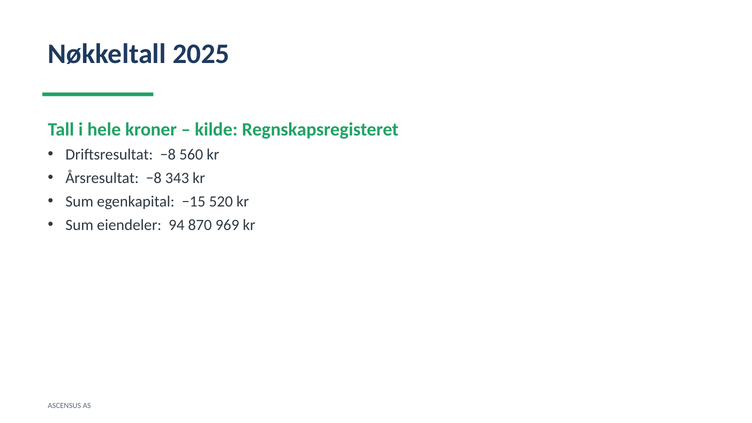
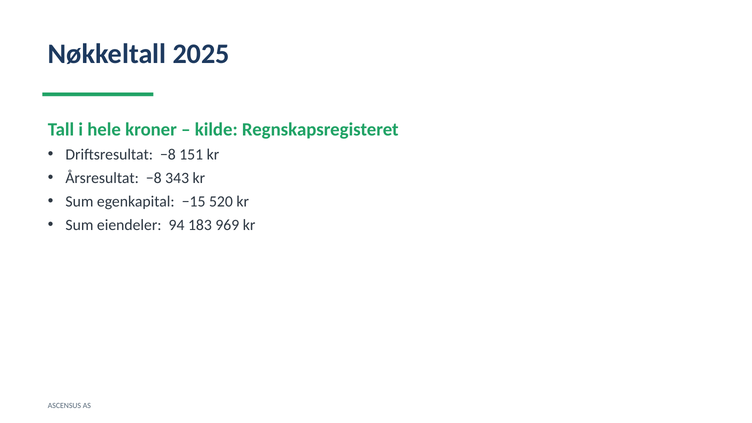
560: 560 -> 151 (191, 155)
870: 870 -> 183 (200, 225)
